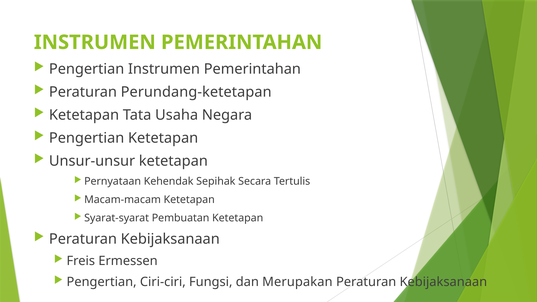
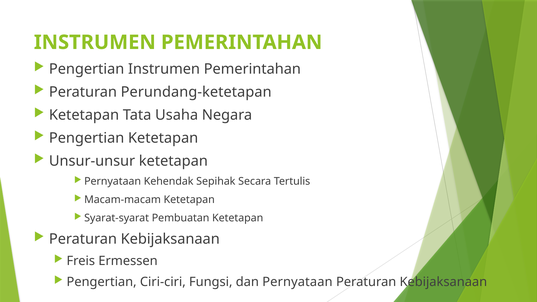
dan Merupakan: Merupakan -> Pernyataan (297, 282)
